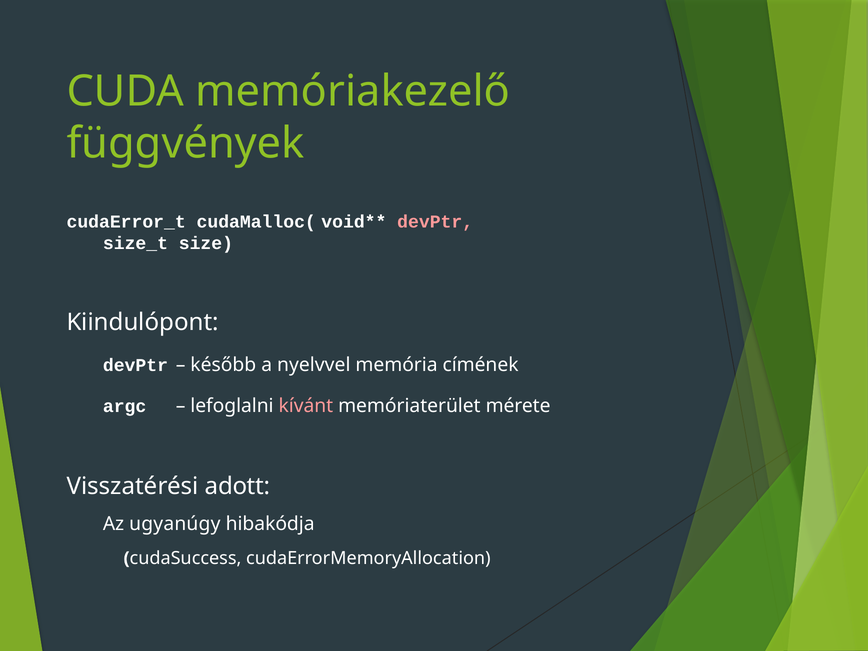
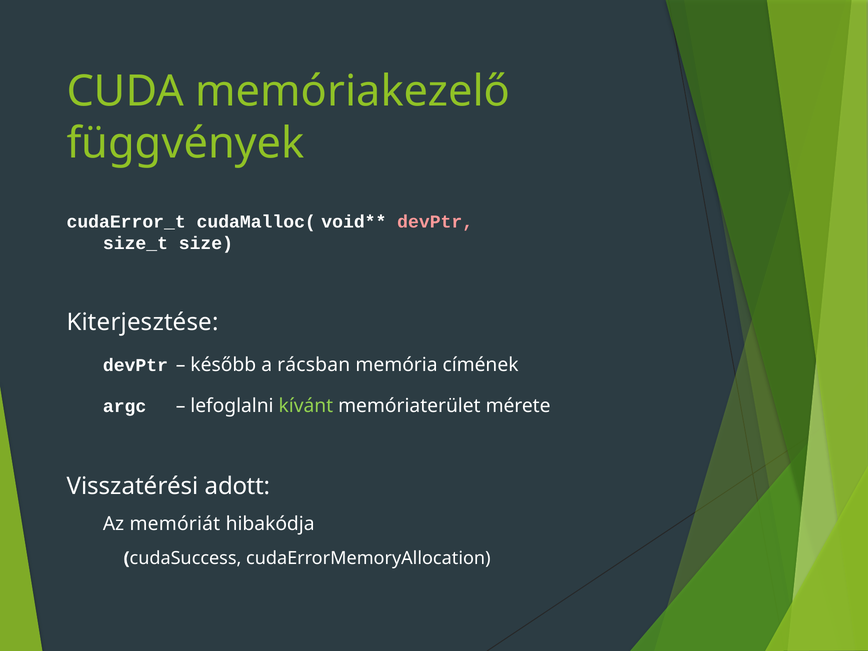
Kiindulópont: Kiindulópont -> Kiterjesztése (143, 322)
nyelvvel: nyelvvel -> rácsban (314, 365)
kívánt colour: pink -> light green (306, 406)
ugyanúgy: ugyanúgy -> memóriát (175, 524)
